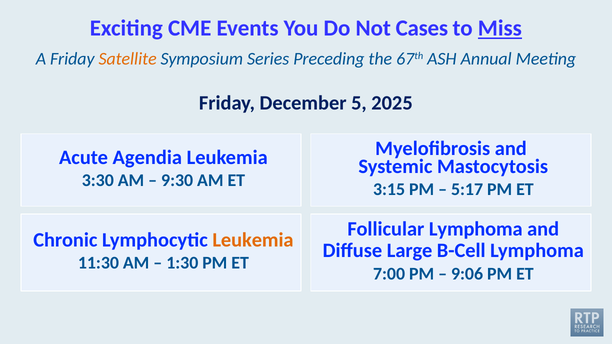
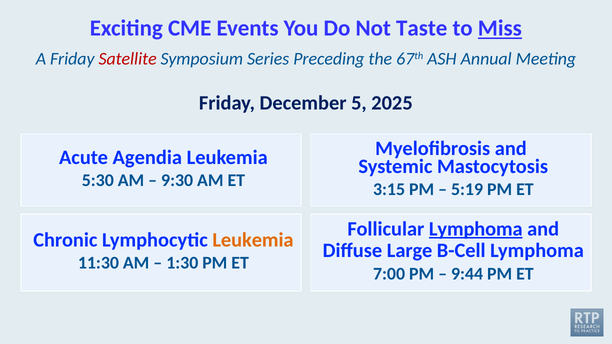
Cases: Cases -> Taste (422, 28)
Satellite colour: orange -> red (128, 59)
3:30: 3:30 -> 5:30 (98, 181)
5:17: 5:17 -> 5:19 (467, 189)
Lymphoma underline: none -> present (476, 229)
9:06: 9:06 -> 9:44 (467, 274)
